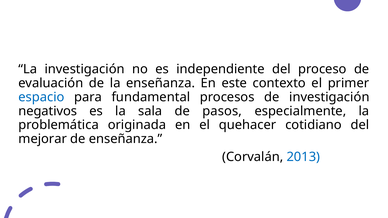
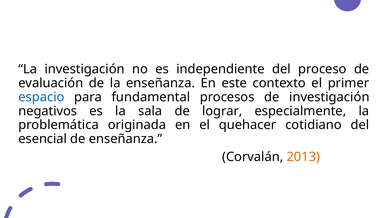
pasos: pasos -> lograr (222, 111)
mejorar: mejorar -> esencial (43, 139)
2013 colour: blue -> orange (303, 157)
